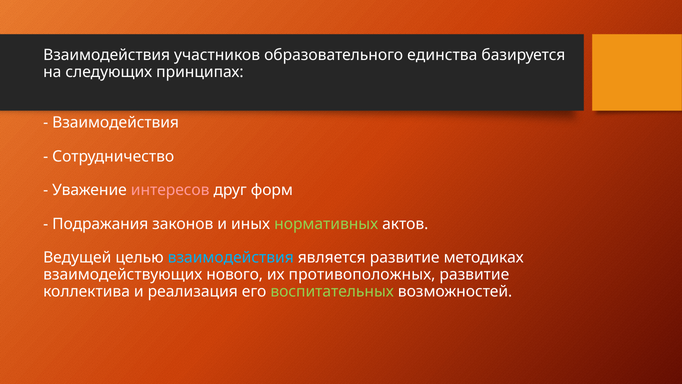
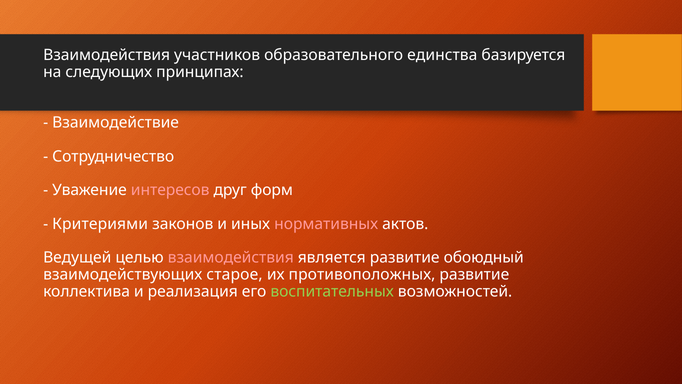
Взаимодействия: Взаимодействия -> Взаимодействие (116, 123)
Подражания: Подражания -> Критериями (100, 224)
нормативных colour: light green -> pink (326, 224)
взаимодействия colour: light blue -> pink (231, 258)
методиках: методиках -> обоюдный (484, 258)
нового: нового -> старое (235, 274)
